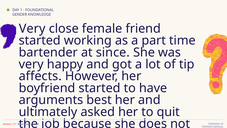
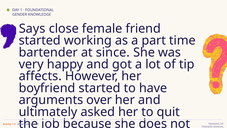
Very: Very -> Says (32, 29)
best: best -> over (99, 100)
